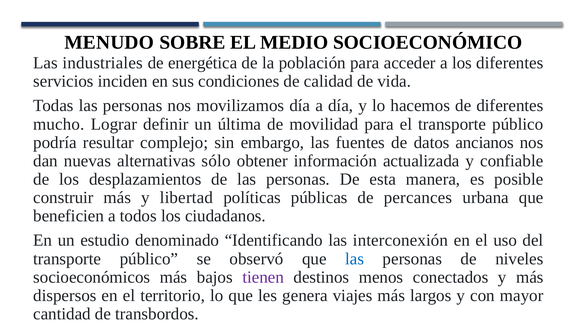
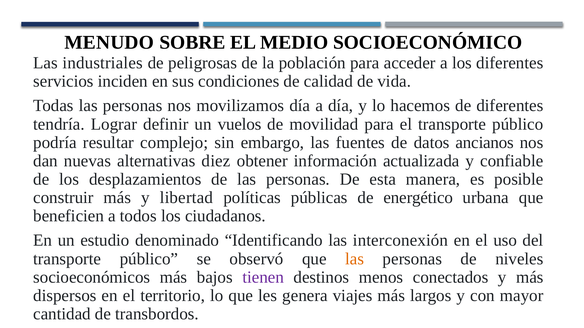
energética: energética -> peligrosas (203, 63)
mucho: mucho -> tendría (59, 124)
última: última -> vuelos (240, 124)
sólo: sólo -> diez (216, 161)
percances: percances -> energético (418, 198)
las colour: blue -> orange (355, 259)
